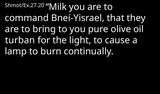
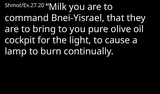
turban: turban -> cockpit (20, 40)
